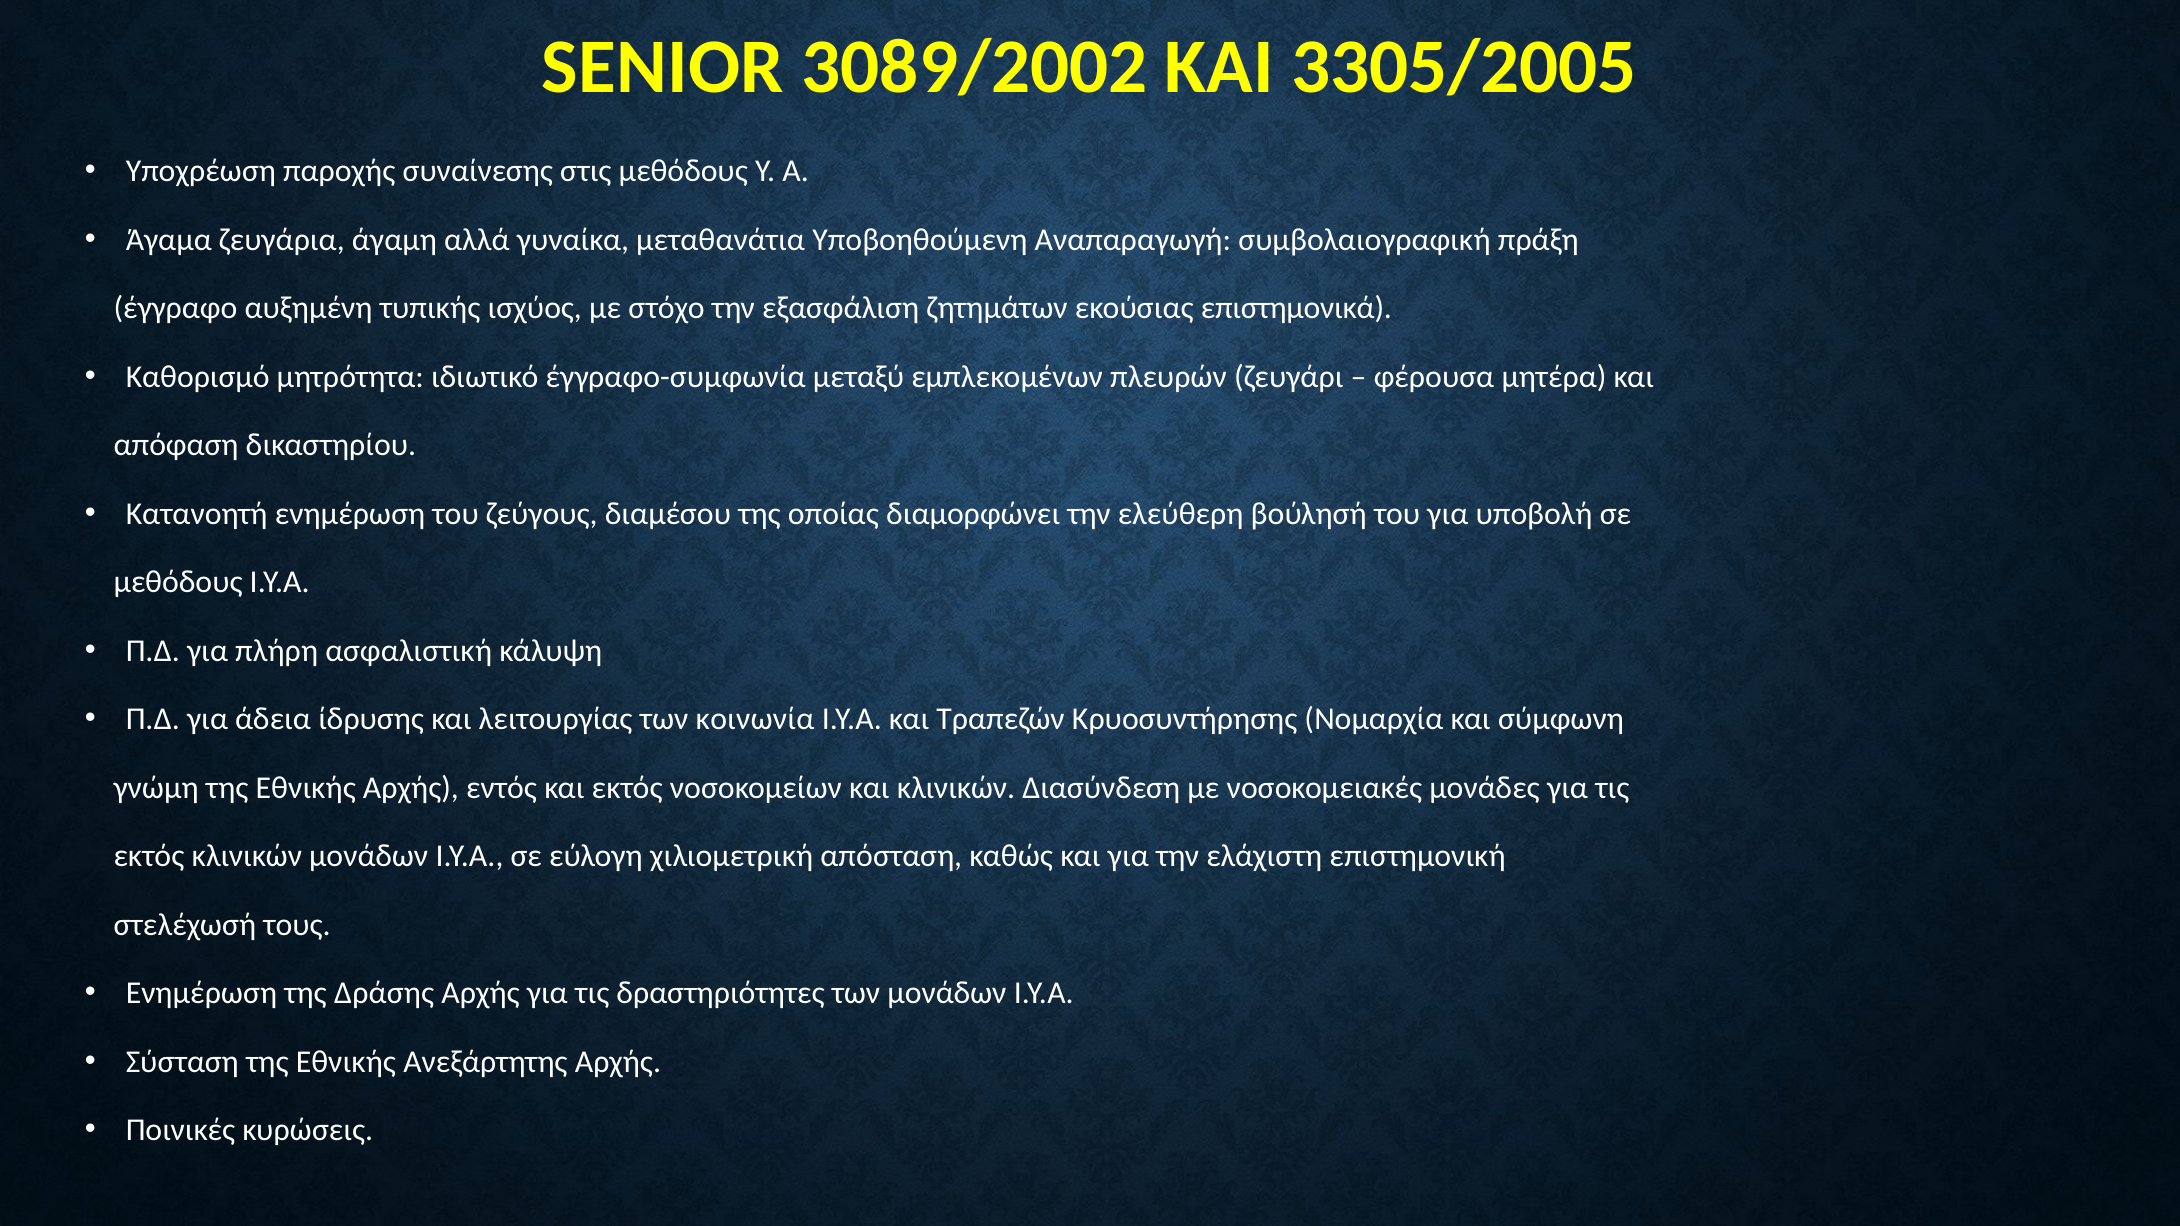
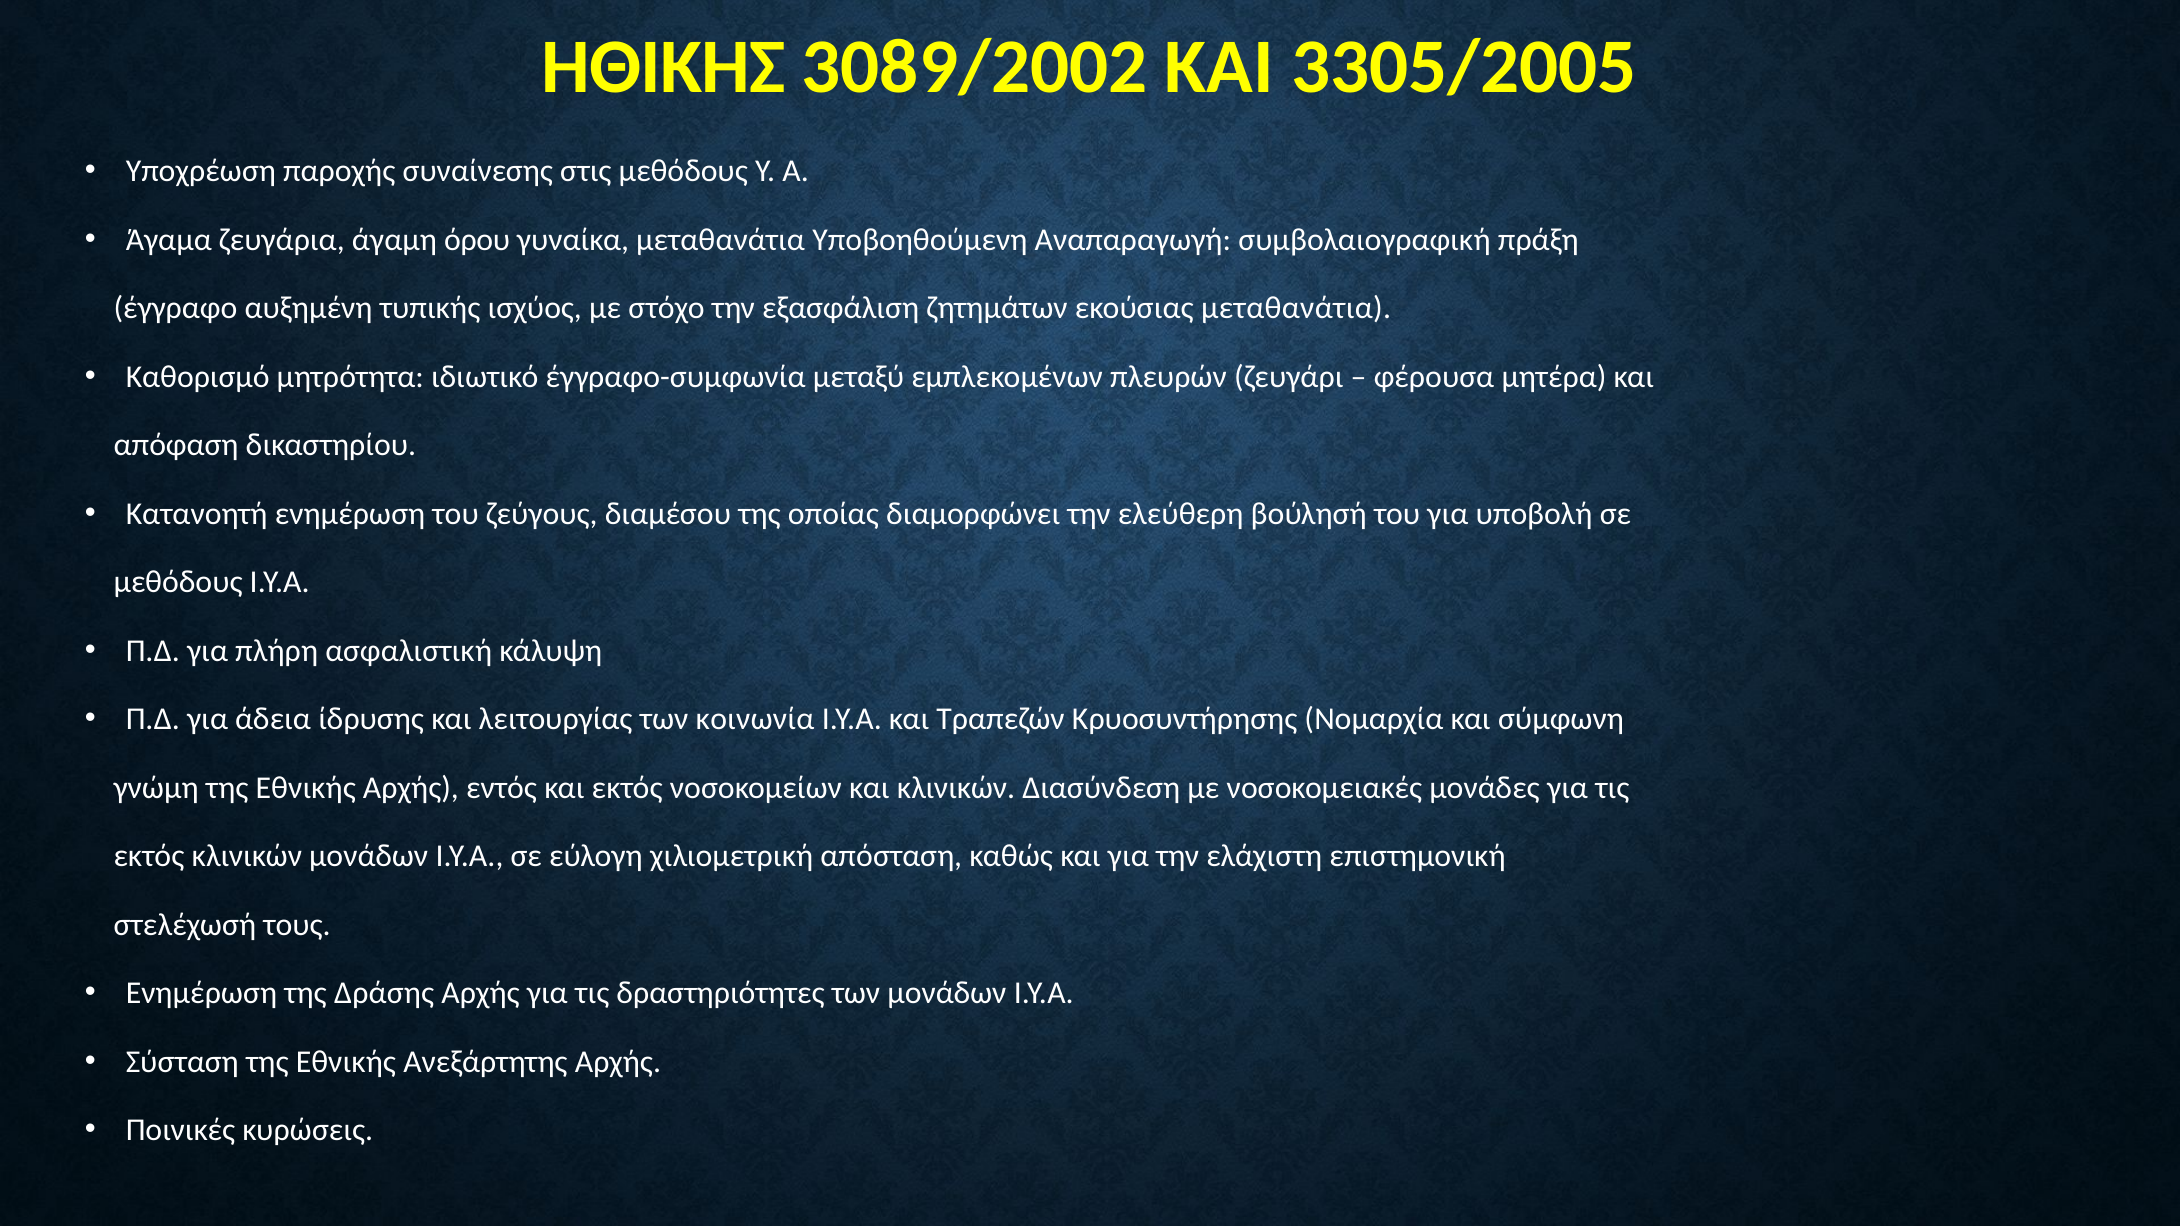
SENIOR: SENIOR -> ΗΘΙΚΗΣ (664, 67)
αλλά: αλλά -> όρου (477, 240)
εκούσιας επιστημονικά: επιστημονικά -> μεταθανάτια (1296, 308)
